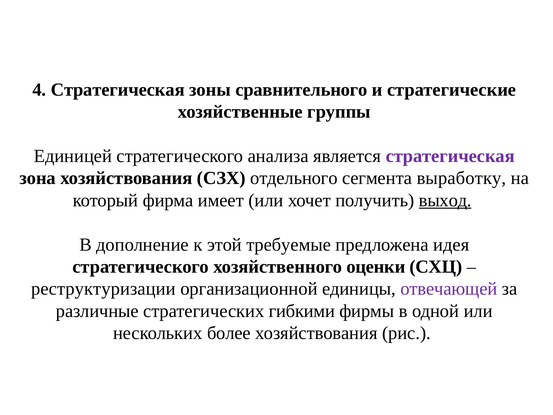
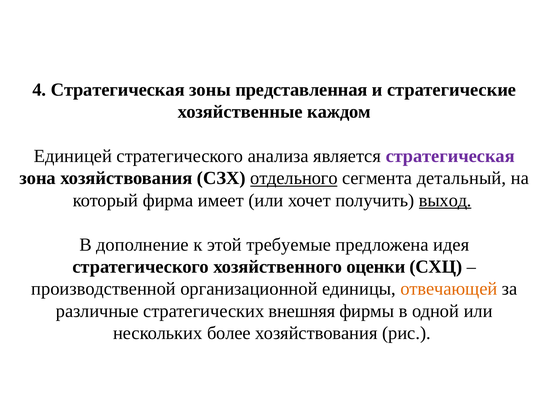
сравнительного: сравнительного -> представленная (301, 90)
группы: группы -> каждом (339, 112)
отдельного underline: none -> present (294, 178)
выработку: выработку -> детальный (461, 178)
реструктуризации: реструктуризации -> производственной (104, 289)
отвечающей colour: purple -> orange (449, 289)
гибкими: гибкими -> внешняя (302, 311)
